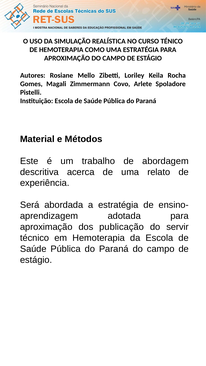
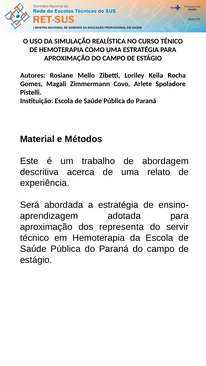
publicação: publicação -> representa (122, 227)
